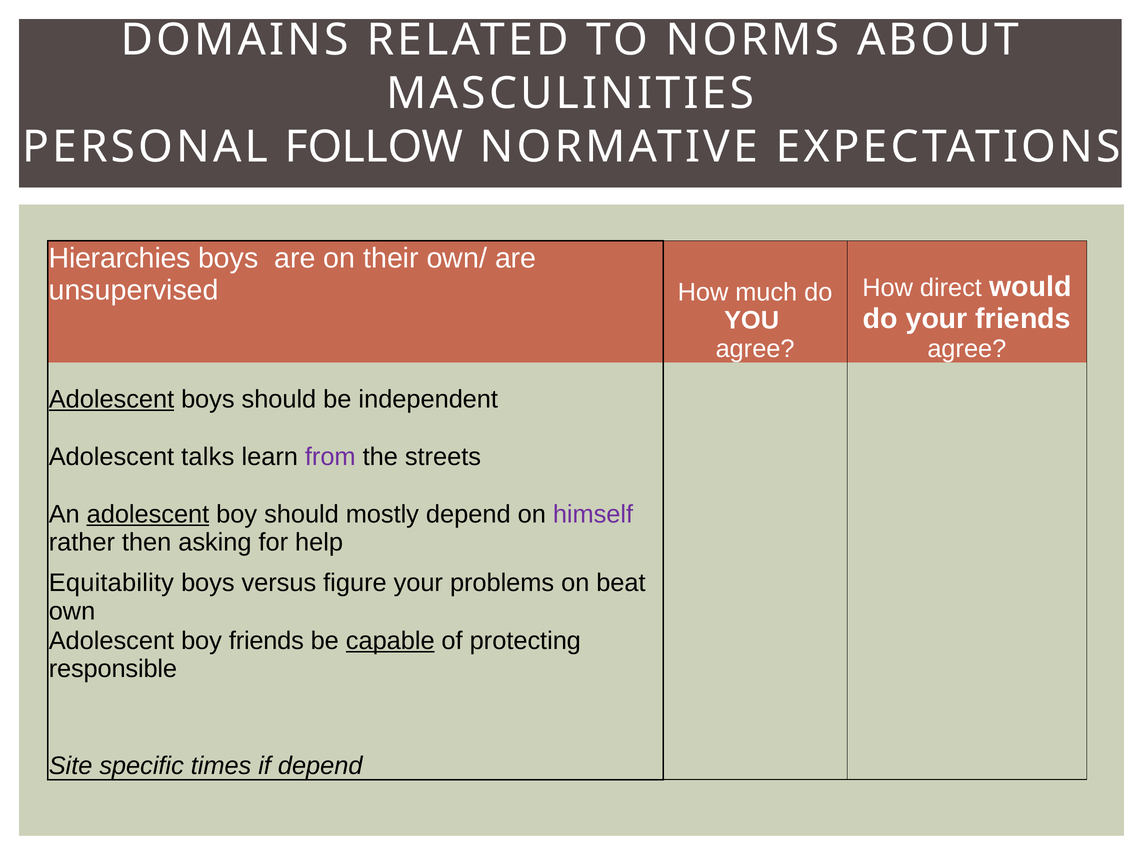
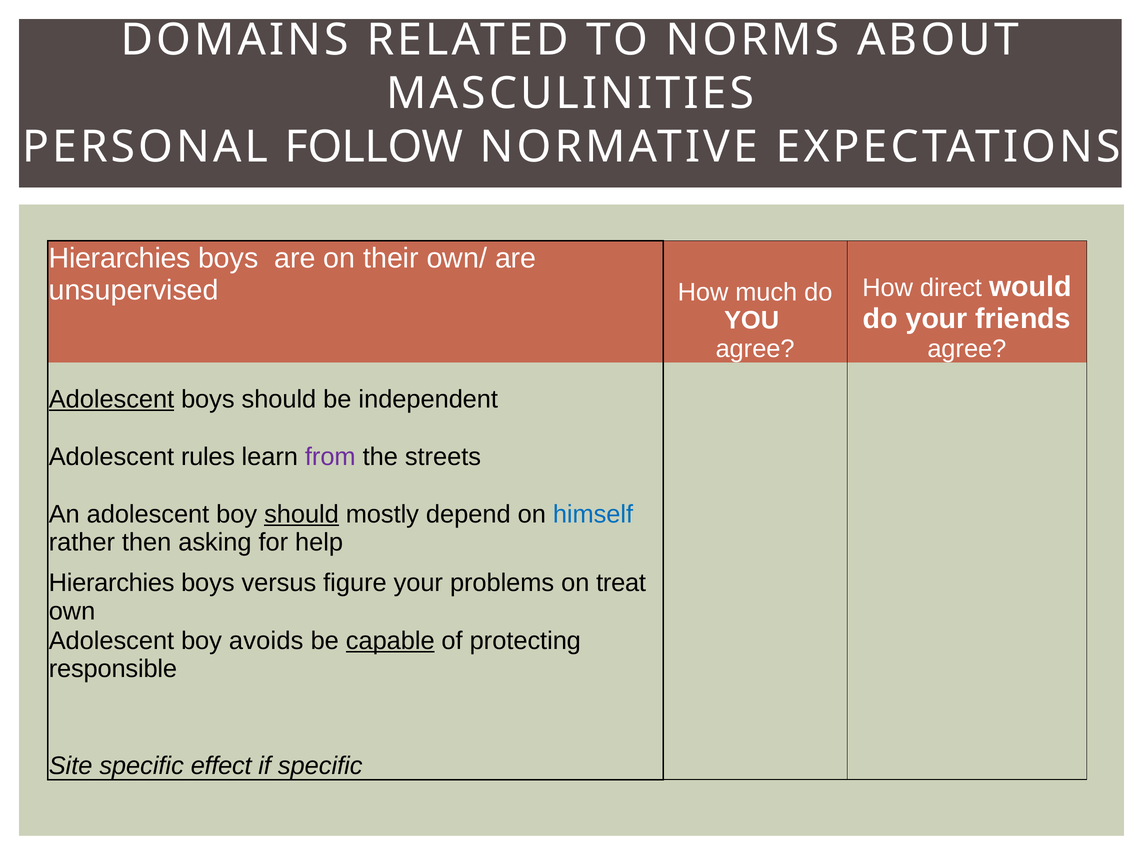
talks: talks -> rules (208, 457)
adolescent underline: present -> none (148, 514)
should underline: none -> present (302, 514)
himself colour: purple -> blue (593, 514)
Equitability: Equitability -> Hierarchies (112, 583)
beat: beat -> treat (621, 583)
boy friends: friends -> avoids (266, 641)
times: times -> effect (221, 766)
if depend: depend -> specific (320, 766)
